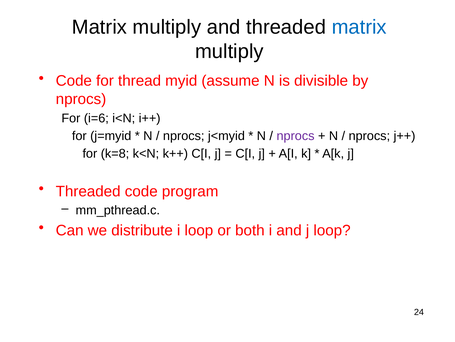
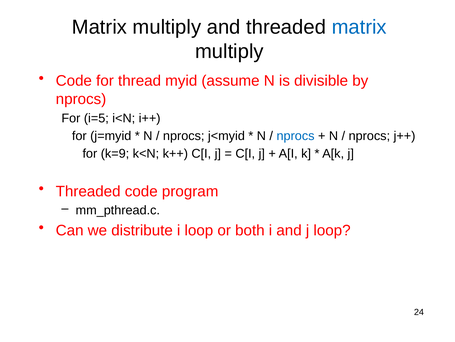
i=6: i=6 -> i=5 (96, 118)
nprocs colour: purple -> blue (296, 136)
k=8: k=8 -> k=9 (115, 153)
